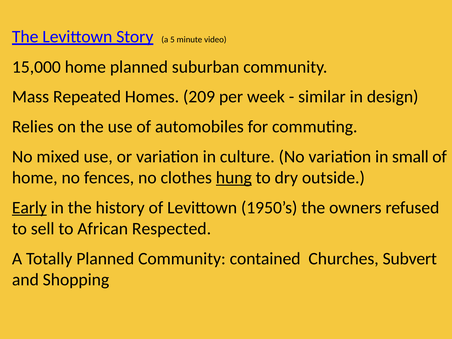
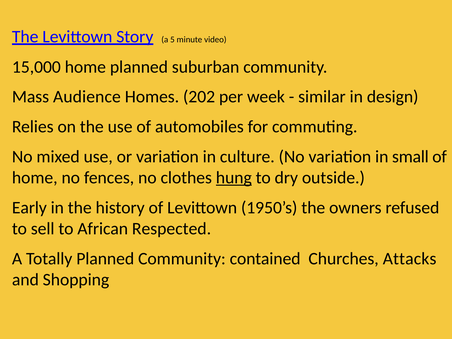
Repeated: Repeated -> Audience (87, 97)
209: 209 -> 202 (199, 97)
Early underline: present -> none (29, 208)
Subvert: Subvert -> Attacks (410, 259)
